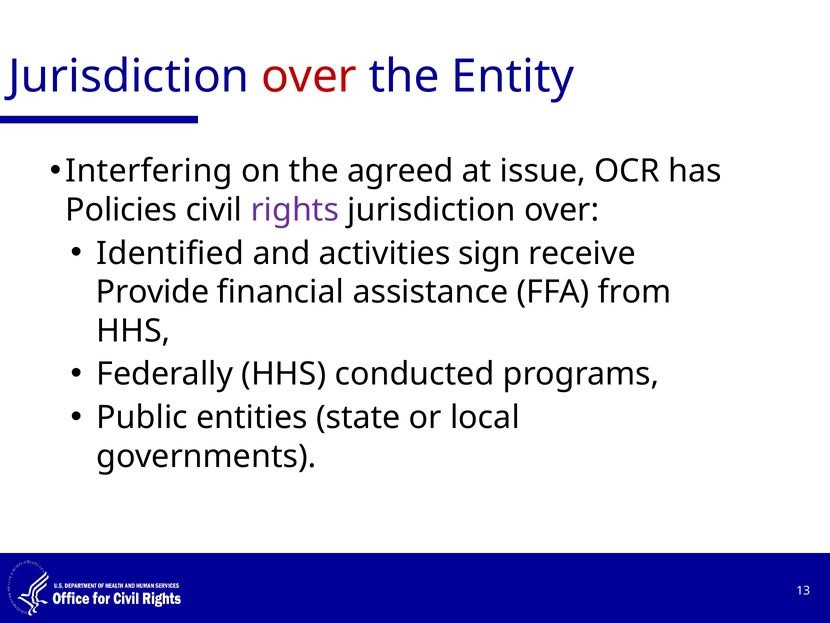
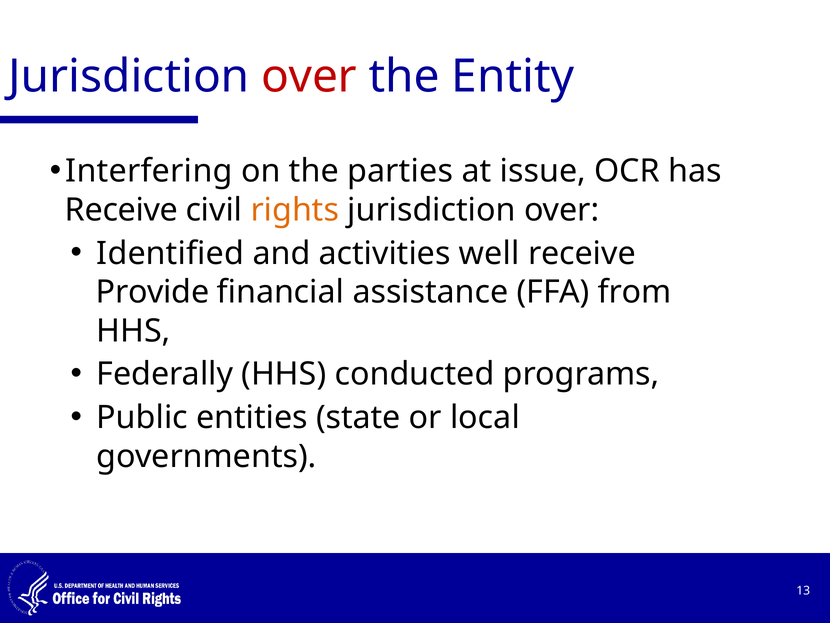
agreed: agreed -> parties (400, 171)
Policies: Policies -> Receive (121, 210)
rights colour: purple -> orange (295, 210)
sign: sign -> well (489, 253)
